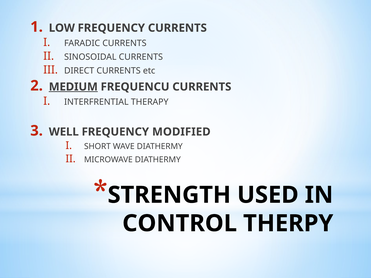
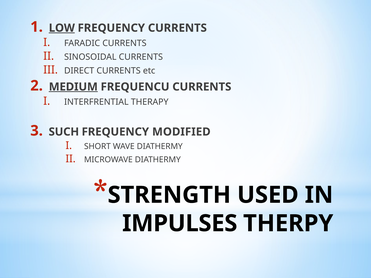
LOW underline: none -> present (62, 28)
WELL: WELL -> SUCH (64, 132)
CONTROL: CONTROL -> IMPULSES (180, 224)
